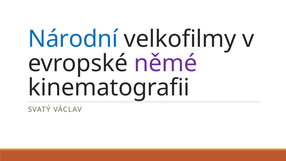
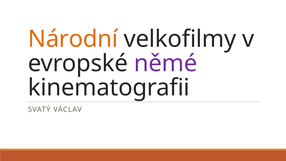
Národní colour: blue -> orange (73, 39)
